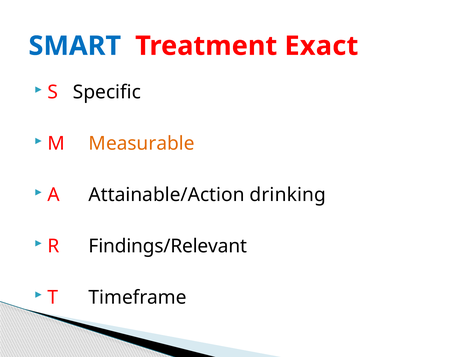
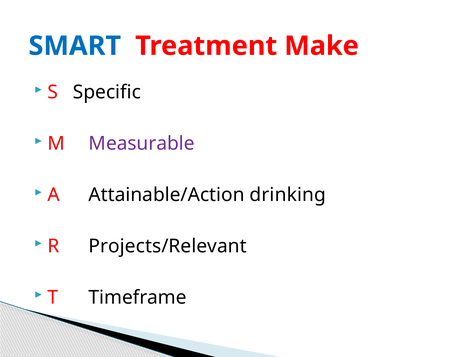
Exact: Exact -> Make (322, 46)
Measurable colour: orange -> purple (142, 144)
Findings/Relevant: Findings/Relevant -> Projects/Relevant (168, 246)
